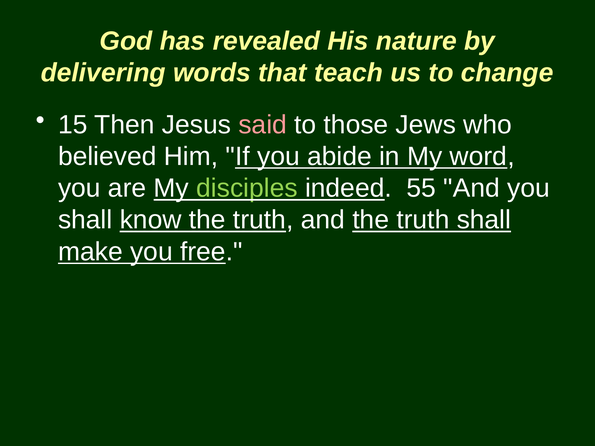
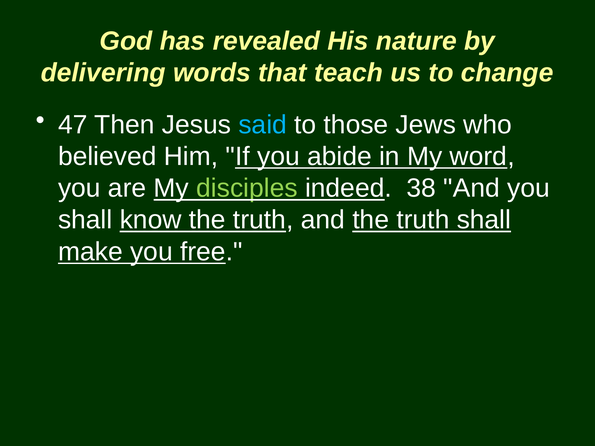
15: 15 -> 47 (73, 125)
said colour: pink -> light blue (263, 125)
55: 55 -> 38 (421, 188)
